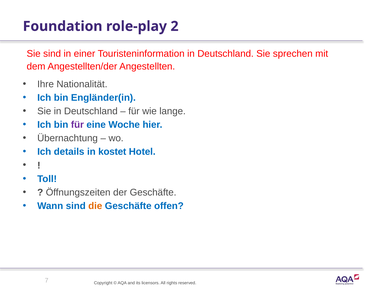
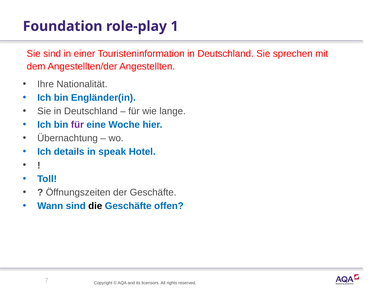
2: 2 -> 1 (175, 26)
kostet: kostet -> speak (112, 152)
die colour: orange -> black (95, 206)
